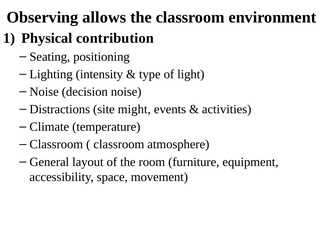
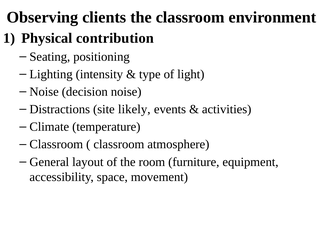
allows: allows -> clients (104, 17)
might: might -> likely (134, 109)
